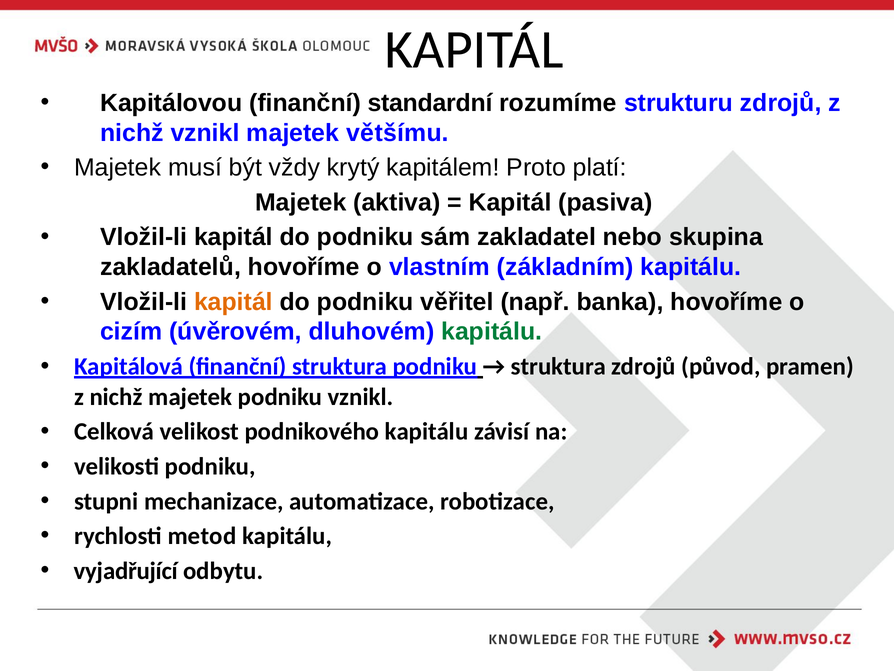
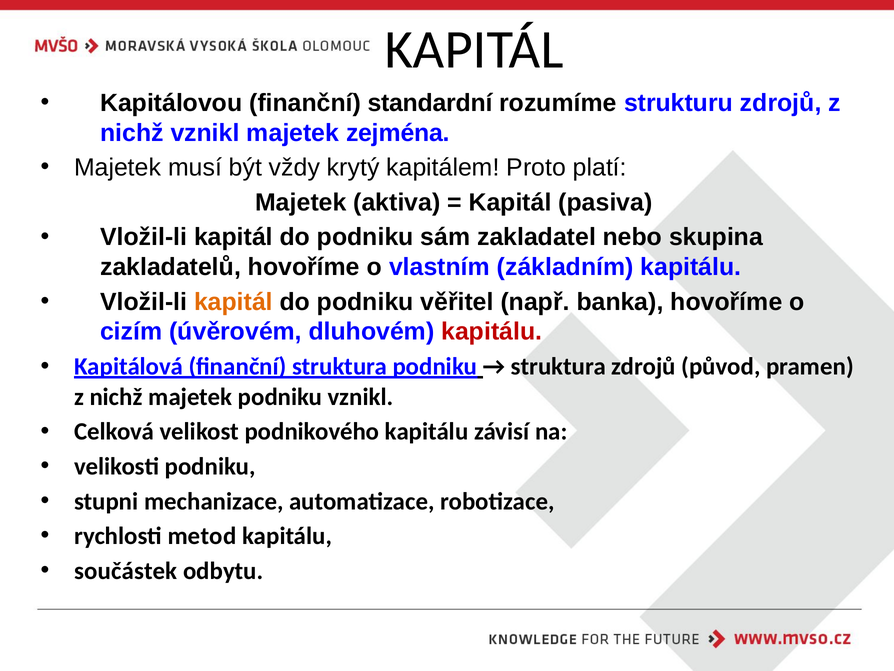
většímu: většímu -> zejména (398, 133)
kapitálu colour: green -> red (492, 331)
vyjadřující: vyjadřující -> součástek (126, 571)
